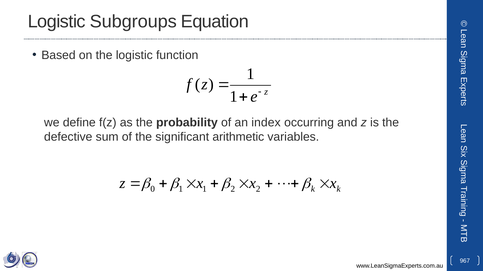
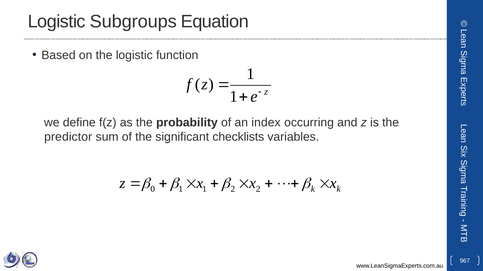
defective: defective -> predictor (68, 137)
arithmetic: arithmetic -> checklists (238, 137)
